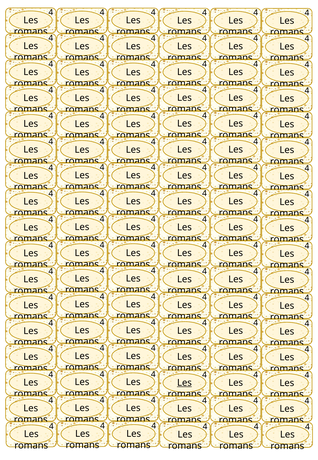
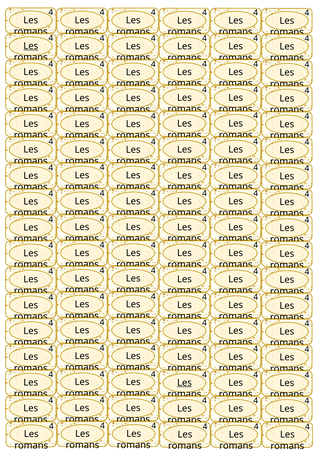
Les underline: none -> present (31, 46)
